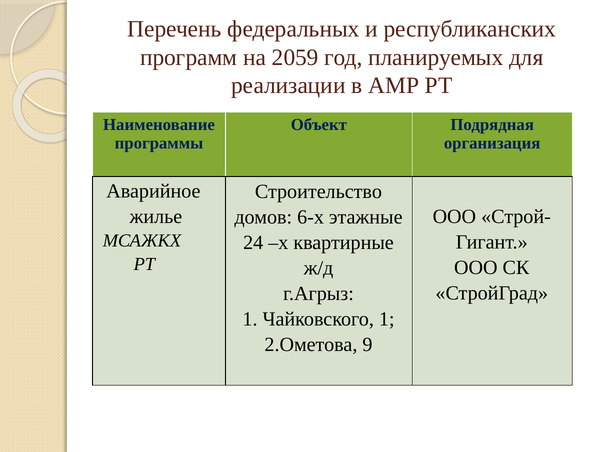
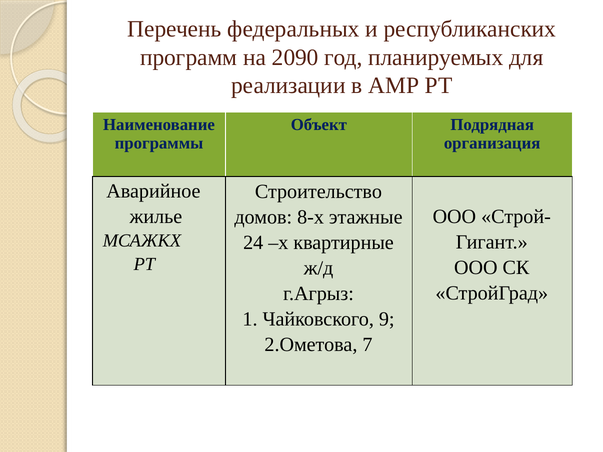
2059: 2059 -> 2090 (295, 57)
6-х: 6-х -> 8-х (311, 217)
Чайковского 1: 1 -> 9 (387, 319)
9: 9 -> 7 (367, 345)
